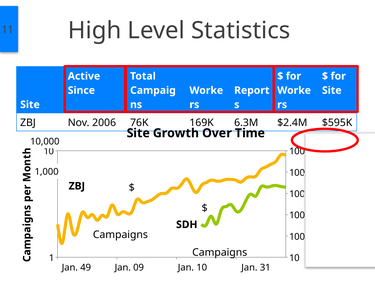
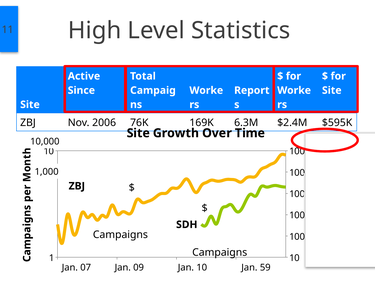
49: 49 -> 07 (86, 268)
31: 31 -> 59 (265, 268)
